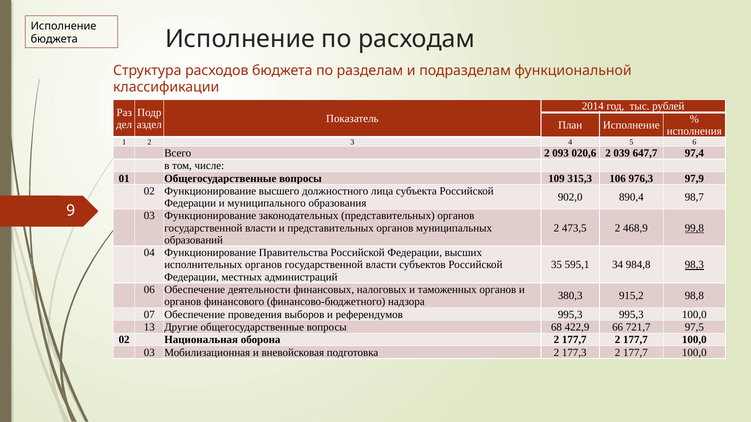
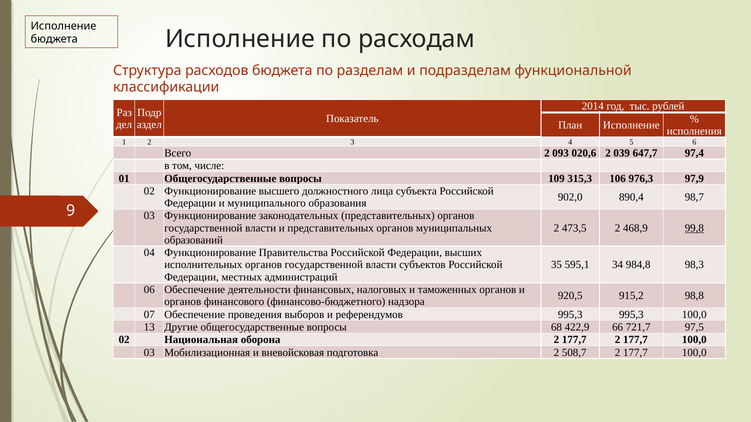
98,3 underline: present -> none (694, 265)
380,3: 380,3 -> 920,5 (570, 296)
177,3: 177,3 -> 508,7 (574, 353)
